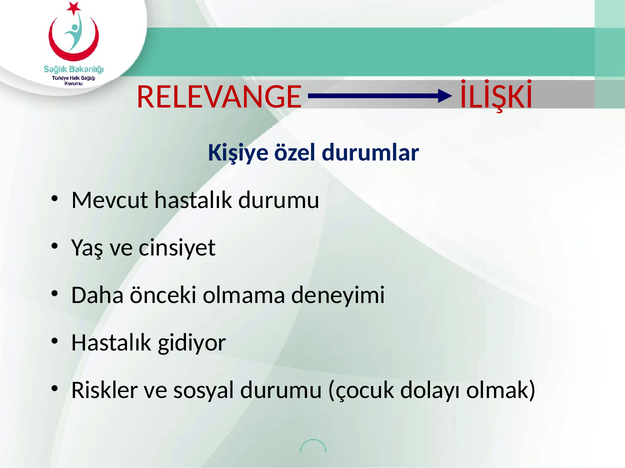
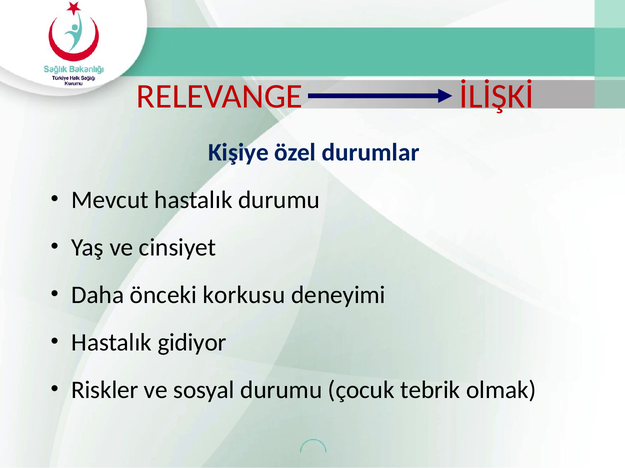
olmama: olmama -> korkusu (244, 295)
dolayı: dolayı -> tebrik (430, 390)
